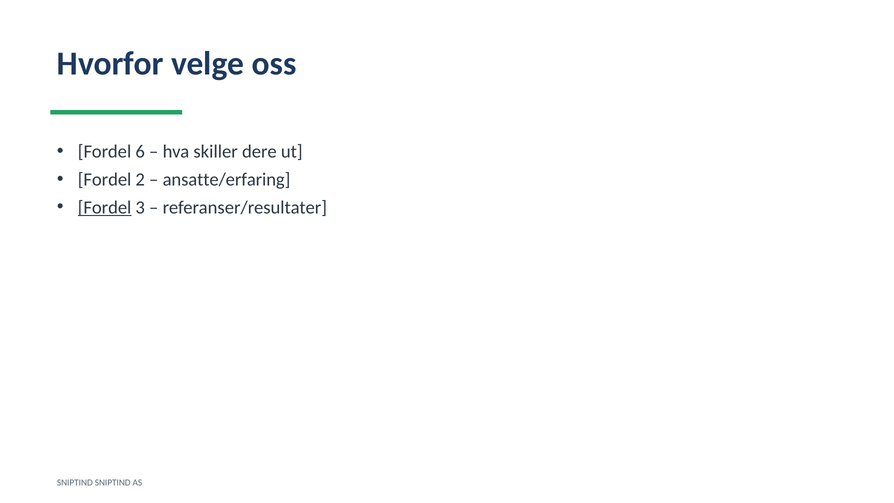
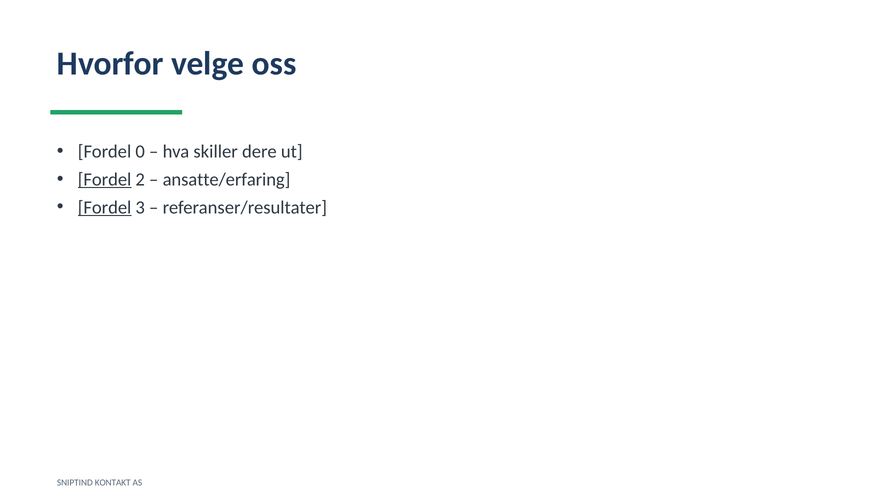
6: 6 -> 0 (140, 151)
Fordel underline: none -> present (105, 179)
SNIPTIND SNIPTIND: SNIPTIND -> KONTAKT (113, 483)
